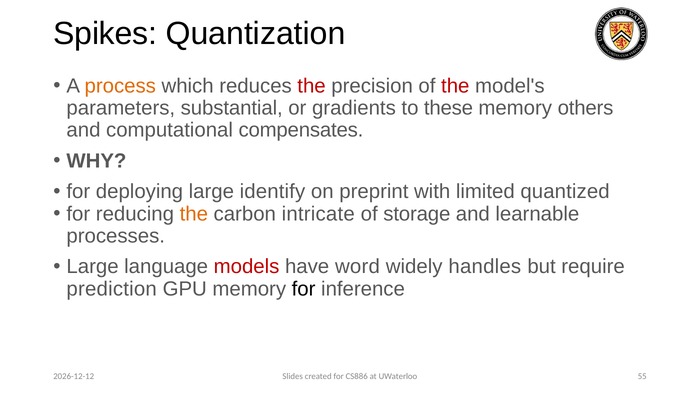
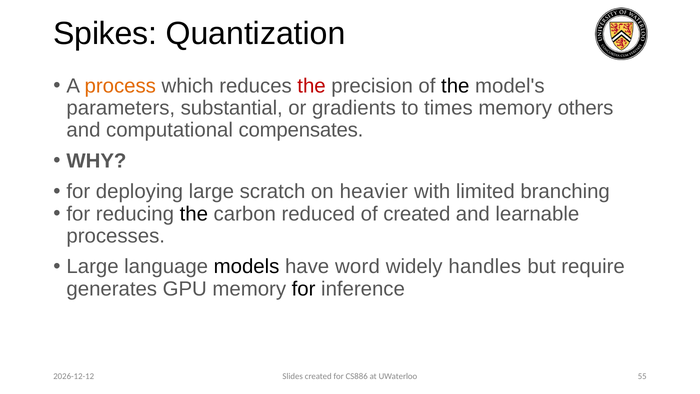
the colour: red -> black (455, 86)
these: these -> times (448, 108)
identify: identify -> scratch (273, 192)
preprint: preprint -> heavier (374, 192)
quantized: quantized -> branching (565, 192)
the colour: orange -> black (194, 214)
intricate: intricate -> reduced (318, 214)
of storage: storage -> created (417, 214)
models colour: red -> black (247, 267)
prediction: prediction -> generates (112, 289)
